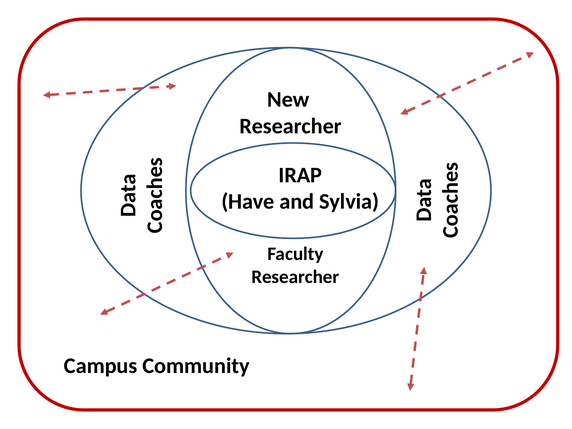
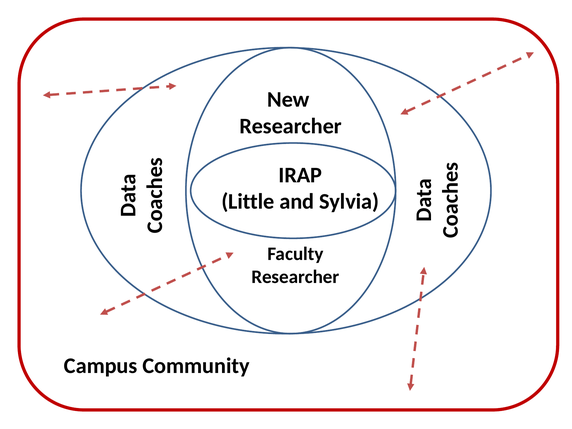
Have: Have -> Little (248, 202)
